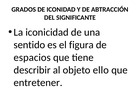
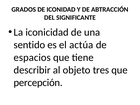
figura: figura -> actúa (81, 45)
ello: ello -> tres (101, 70)
entretener: entretener -> percepción (38, 83)
